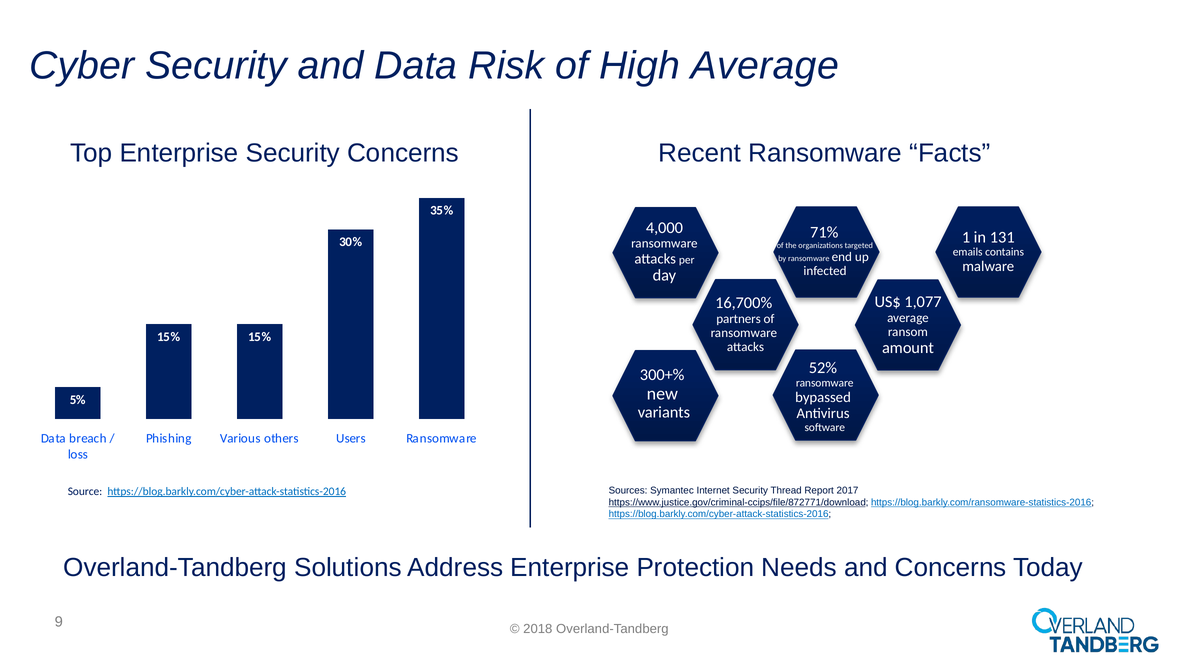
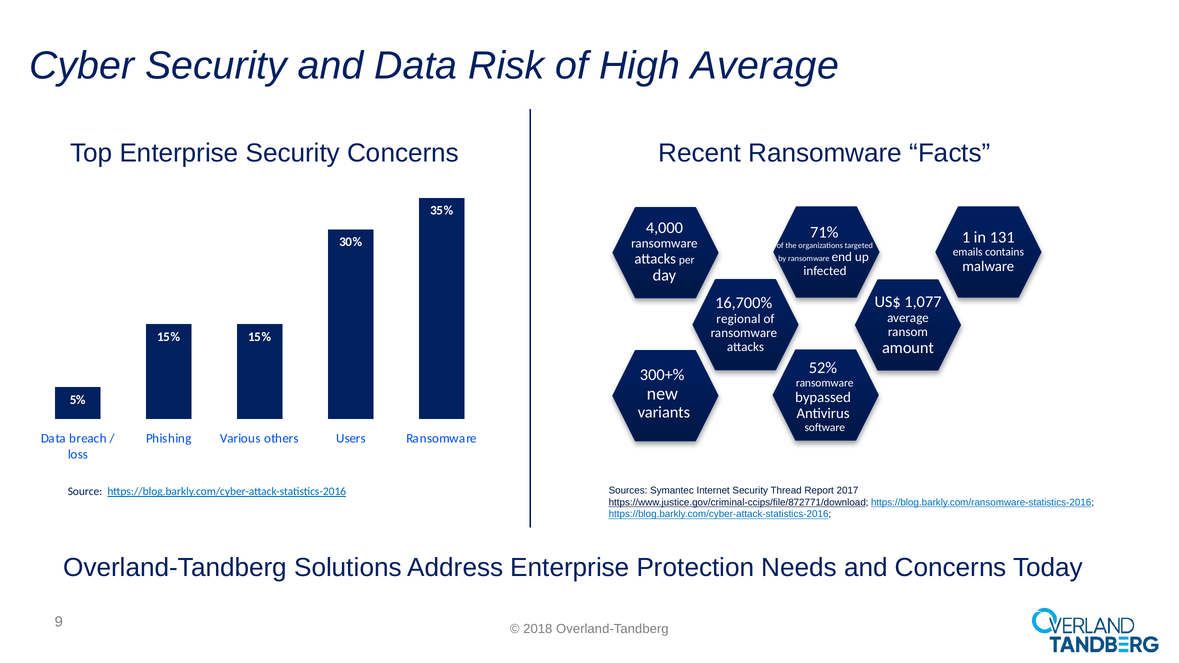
partners: partners -> regional (738, 319)
